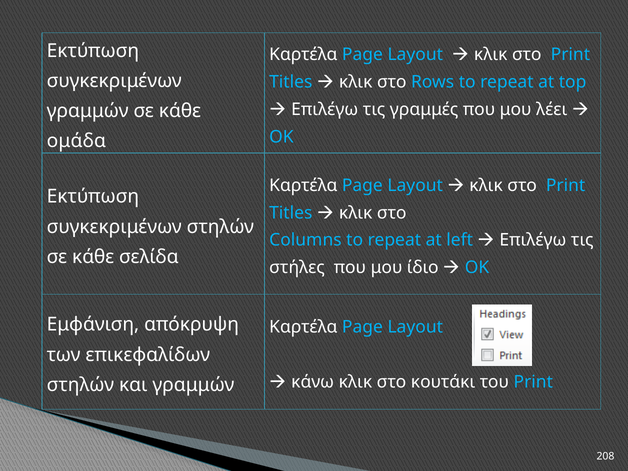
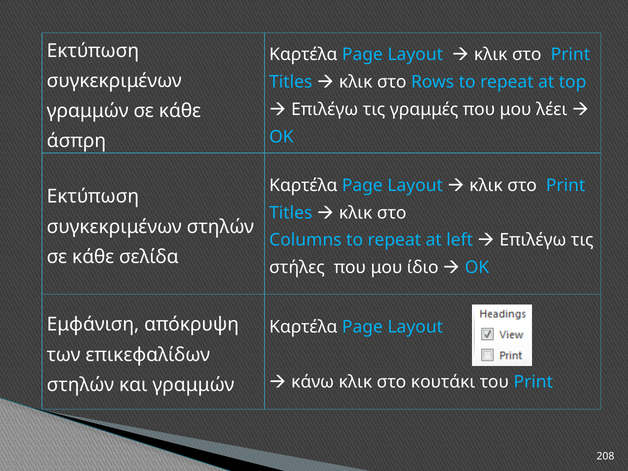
ομάδα: ομάδα -> άσπρη (76, 141)
